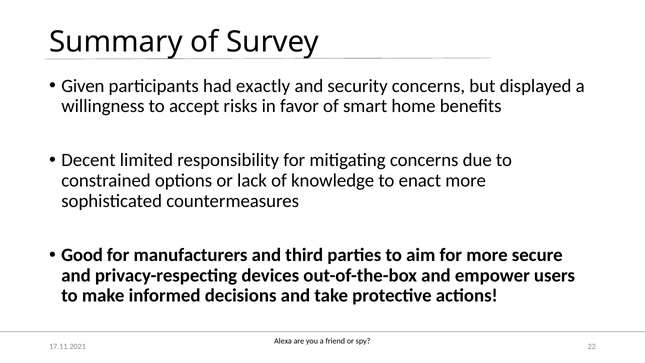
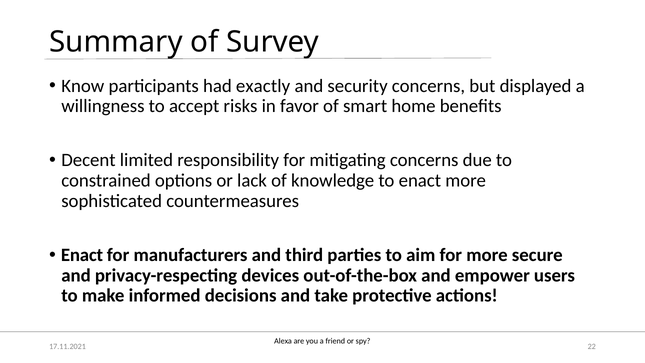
Given: Given -> Know (83, 86)
Good: Good -> Enact (82, 255)
